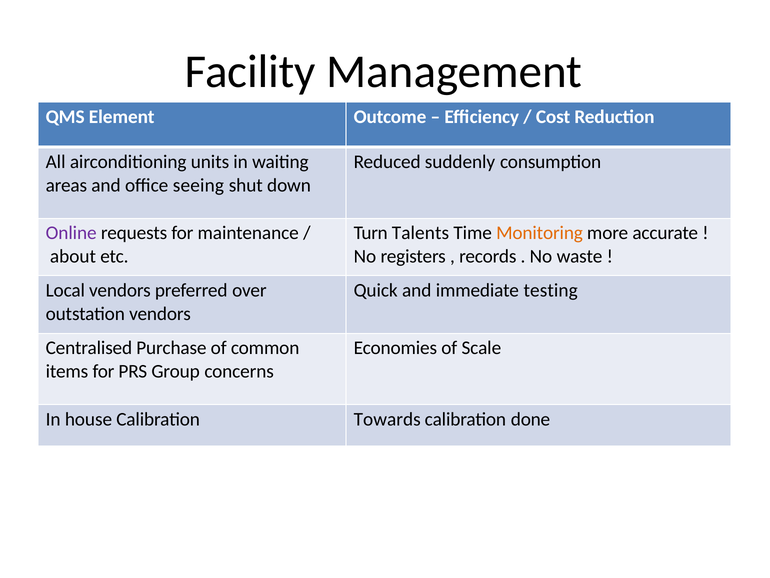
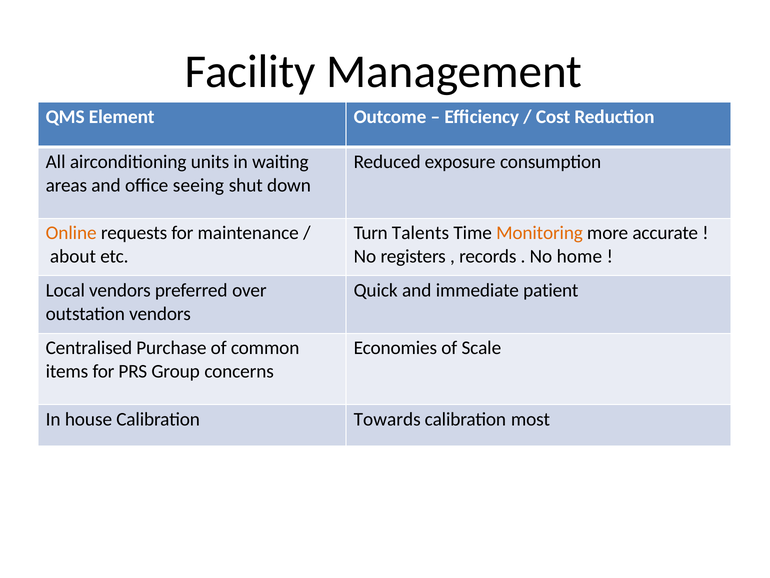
suddenly: suddenly -> exposure (460, 162)
Online colour: purple -> orange (71, 233)
waste: waste -> home (579, 256)
testing: testing -> patient (551, 290)
done: done -> most (530, 419)
